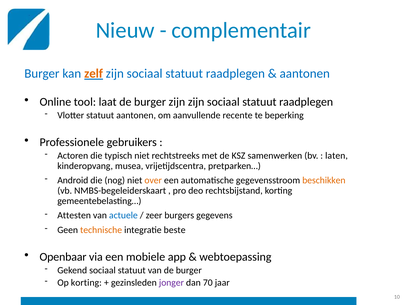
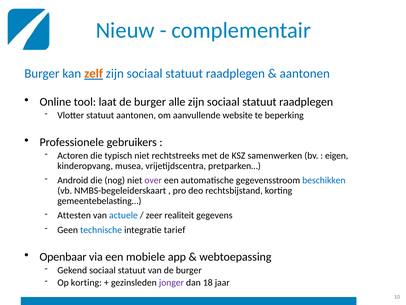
burger zijn: zijn -> alle (177, 102)
recente: recente -> website (238, 115)
laten: laten -> eigen (337, 155)
over colour: orange -> purple (153, 180)
beschikken colour: orange -> blue (324, 180)
burgers: burgers -> realiteit (179, 215)
technische colour: orange -> blue (101, 230)
beste: beste -> tarief (175, 230)
70: 70 -> 18 (208, 282)
